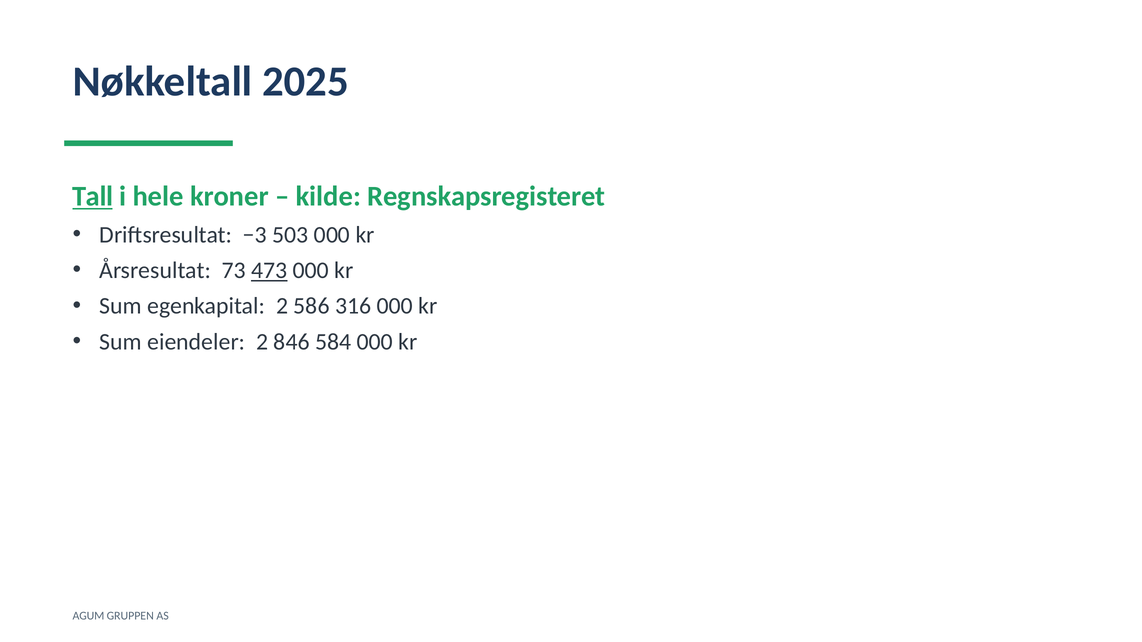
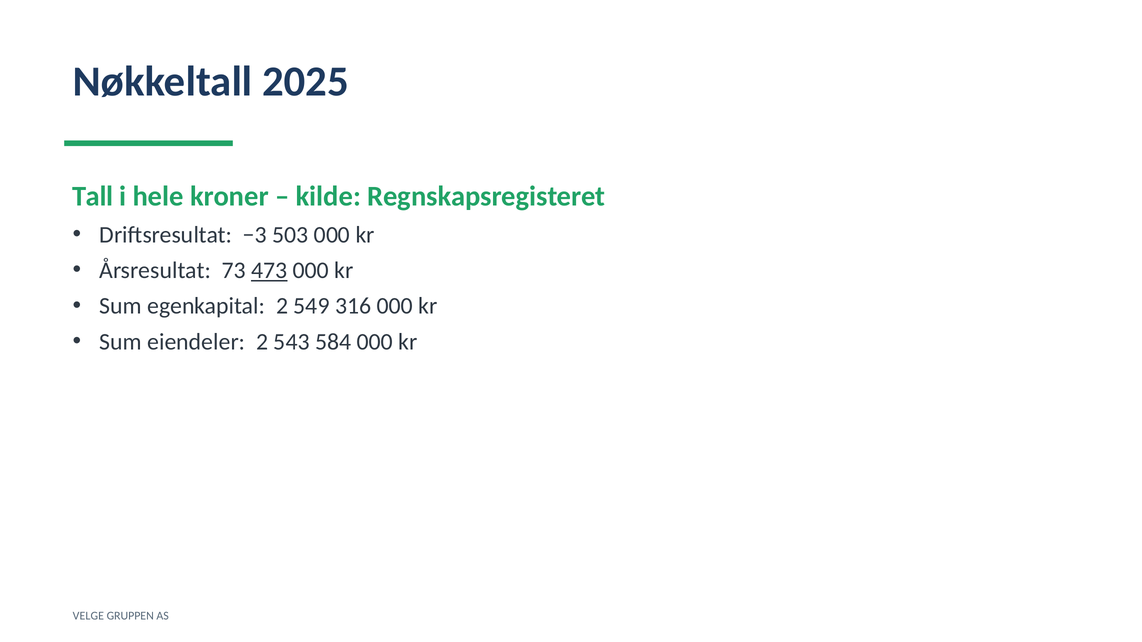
Tall underline: present -> none (93, 197)
586: 586 -> 549 (311, 306)
846: 846 -> 543 (292, 342)
AGUM: AGUM -> VELGE (88, 616)
